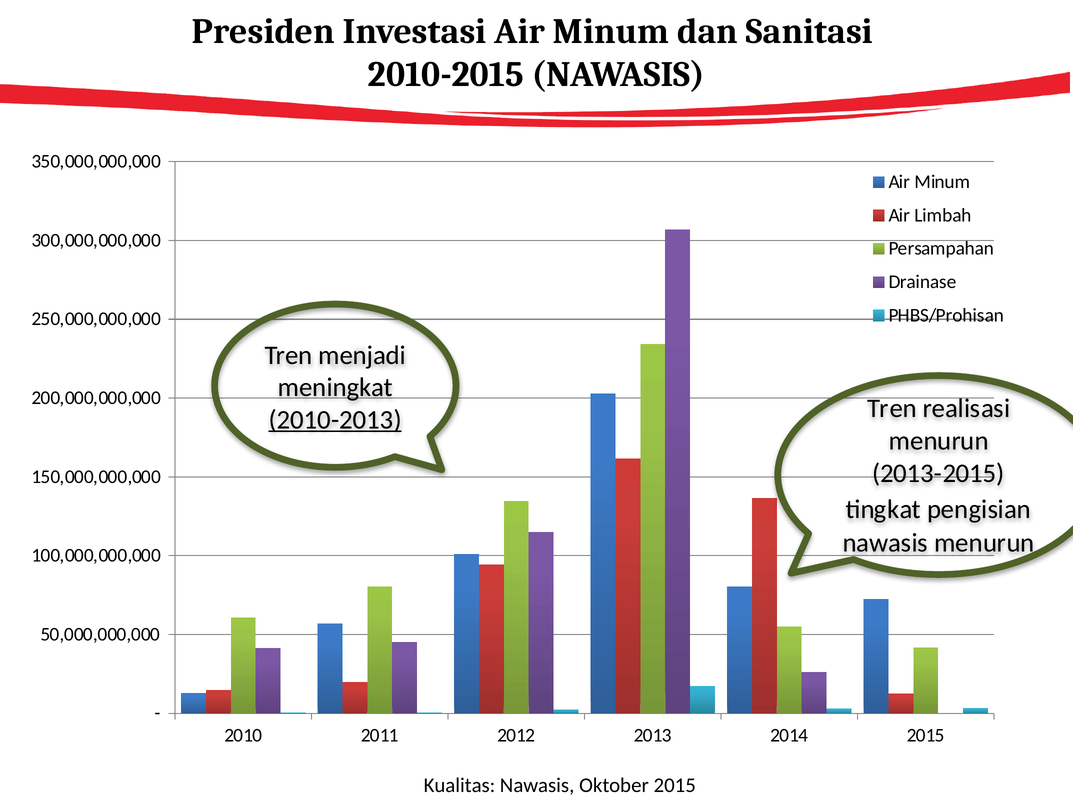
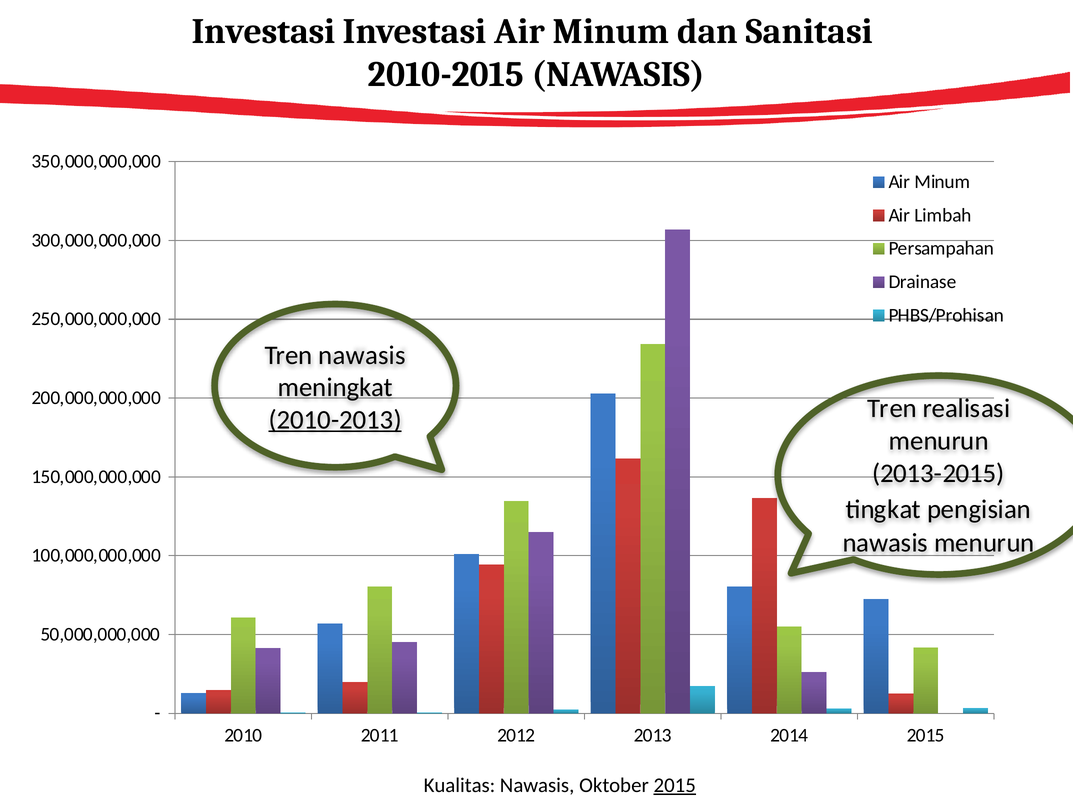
Presiden: Presiden -> Investasi (264, 32)
Tren menjadi: menjadi -> nawasis (362, 355)
2015 underline: none -> present (675, 785)
